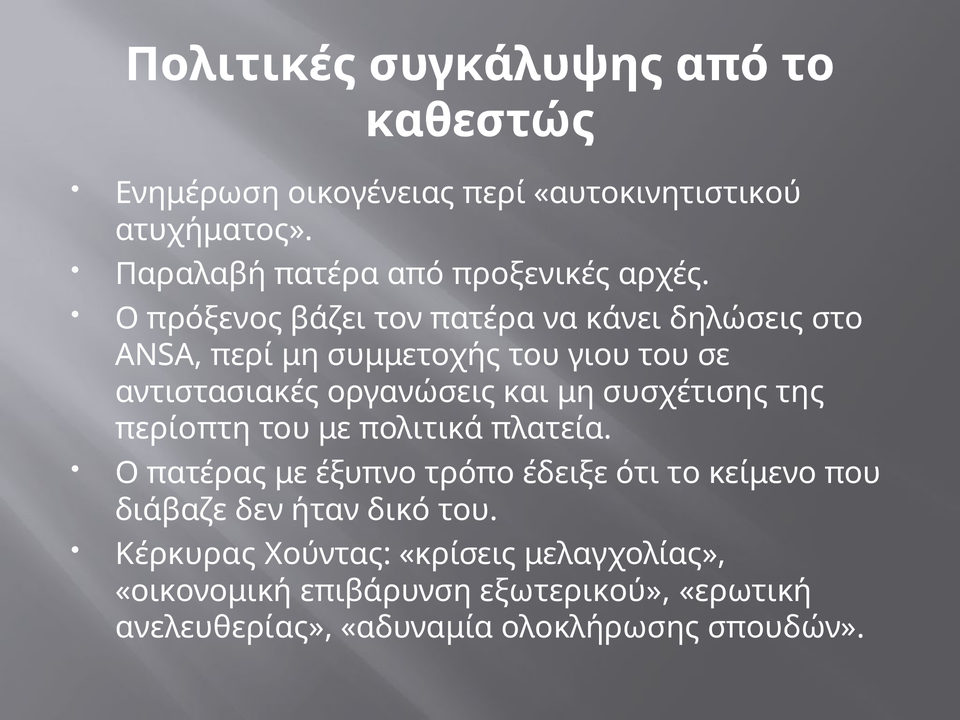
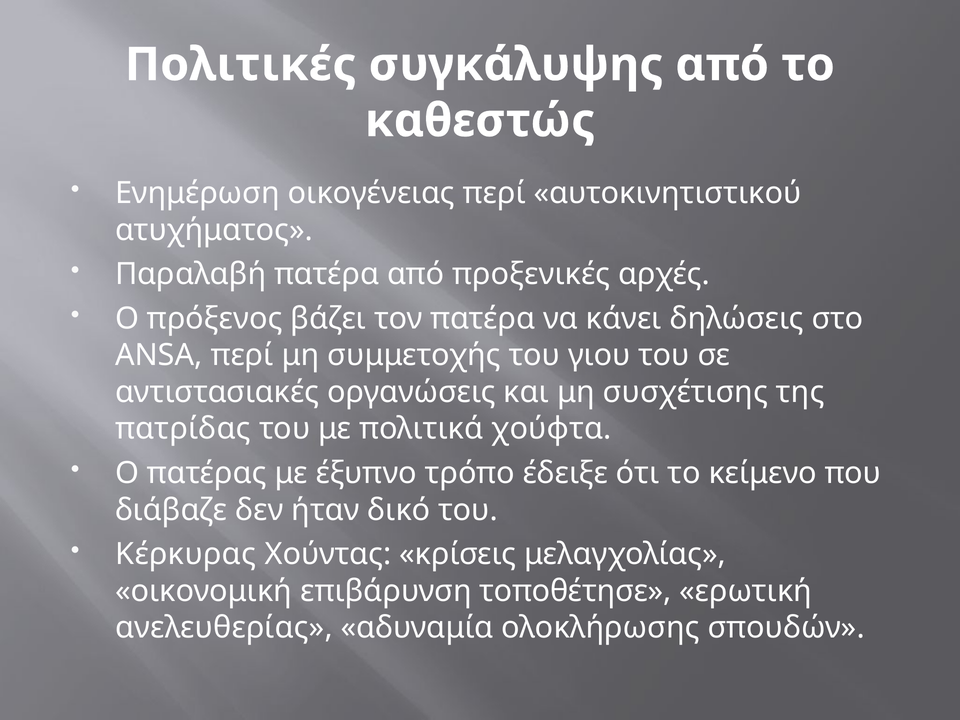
περίοπτη: περίοπτη -> πατρίδας (183, 429)
πλατεία: πλατεία -> χούφτα (551, 429)
εξωτερικού: εξωτερικού -> τοποθέτησε (575, 591)
